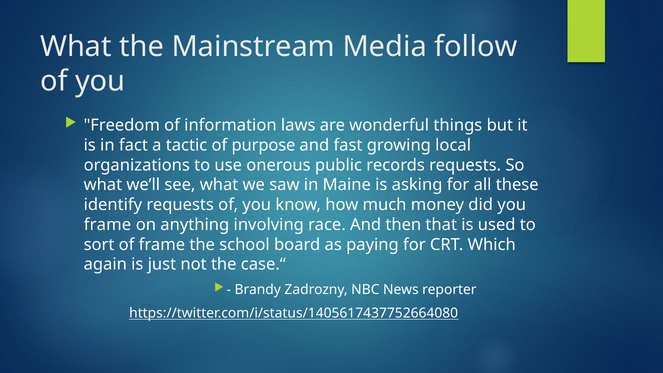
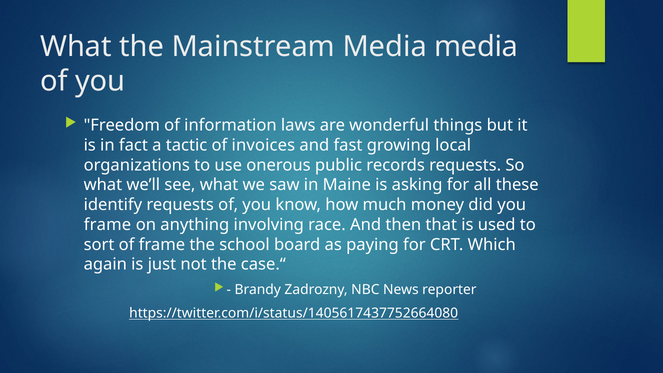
Media follow: follow -> media (476, 47)
purpose: purpose -> invoices (263, 145)
